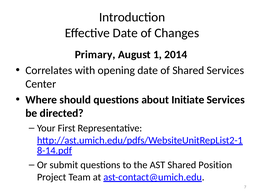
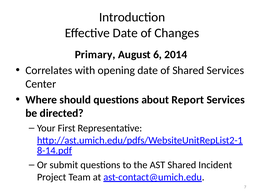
1: 1 -> 6 (158, 55)
Initiate: Initiate -> Report (188, 100)
Position: Position -> Incident (215, 165)
